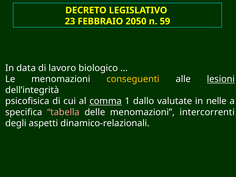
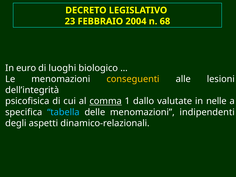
2050: 2050 -> 2004 (136, 21)
59: 59 -> 68 (165, 21)
data: data -> euro (26, 68)
lavoro: lavoro -> luoghi (62, 68)
lesioni underline: present -> none (221, 79)
tabella colour: pink -> light blue (63, 112)
intercorrenti: intercorrenti -> indipendenti (207, 112)
